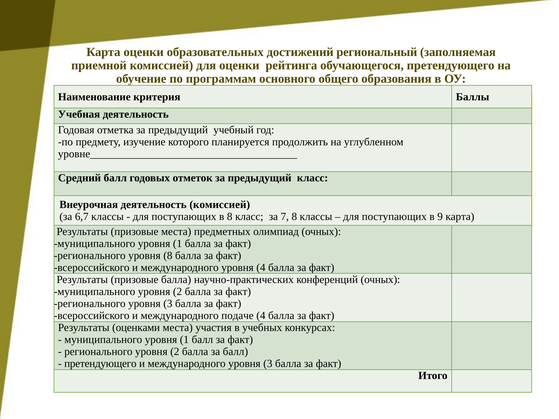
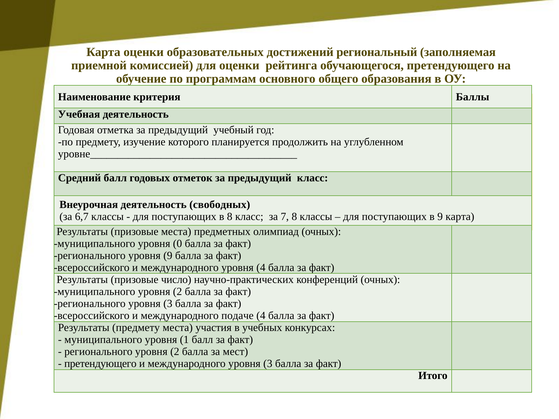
деятельность комиссией: комиссией -> свободных (220, 205)
1: 1 -> 0 (178, 244)
уровня 8: 8 -> 9 (168, 256)
призовые балла: балла -> число (176, 280)
Результаты оценками: оценками -> предмету (136, 328)
за балл: балл -> мест (235, 352)
